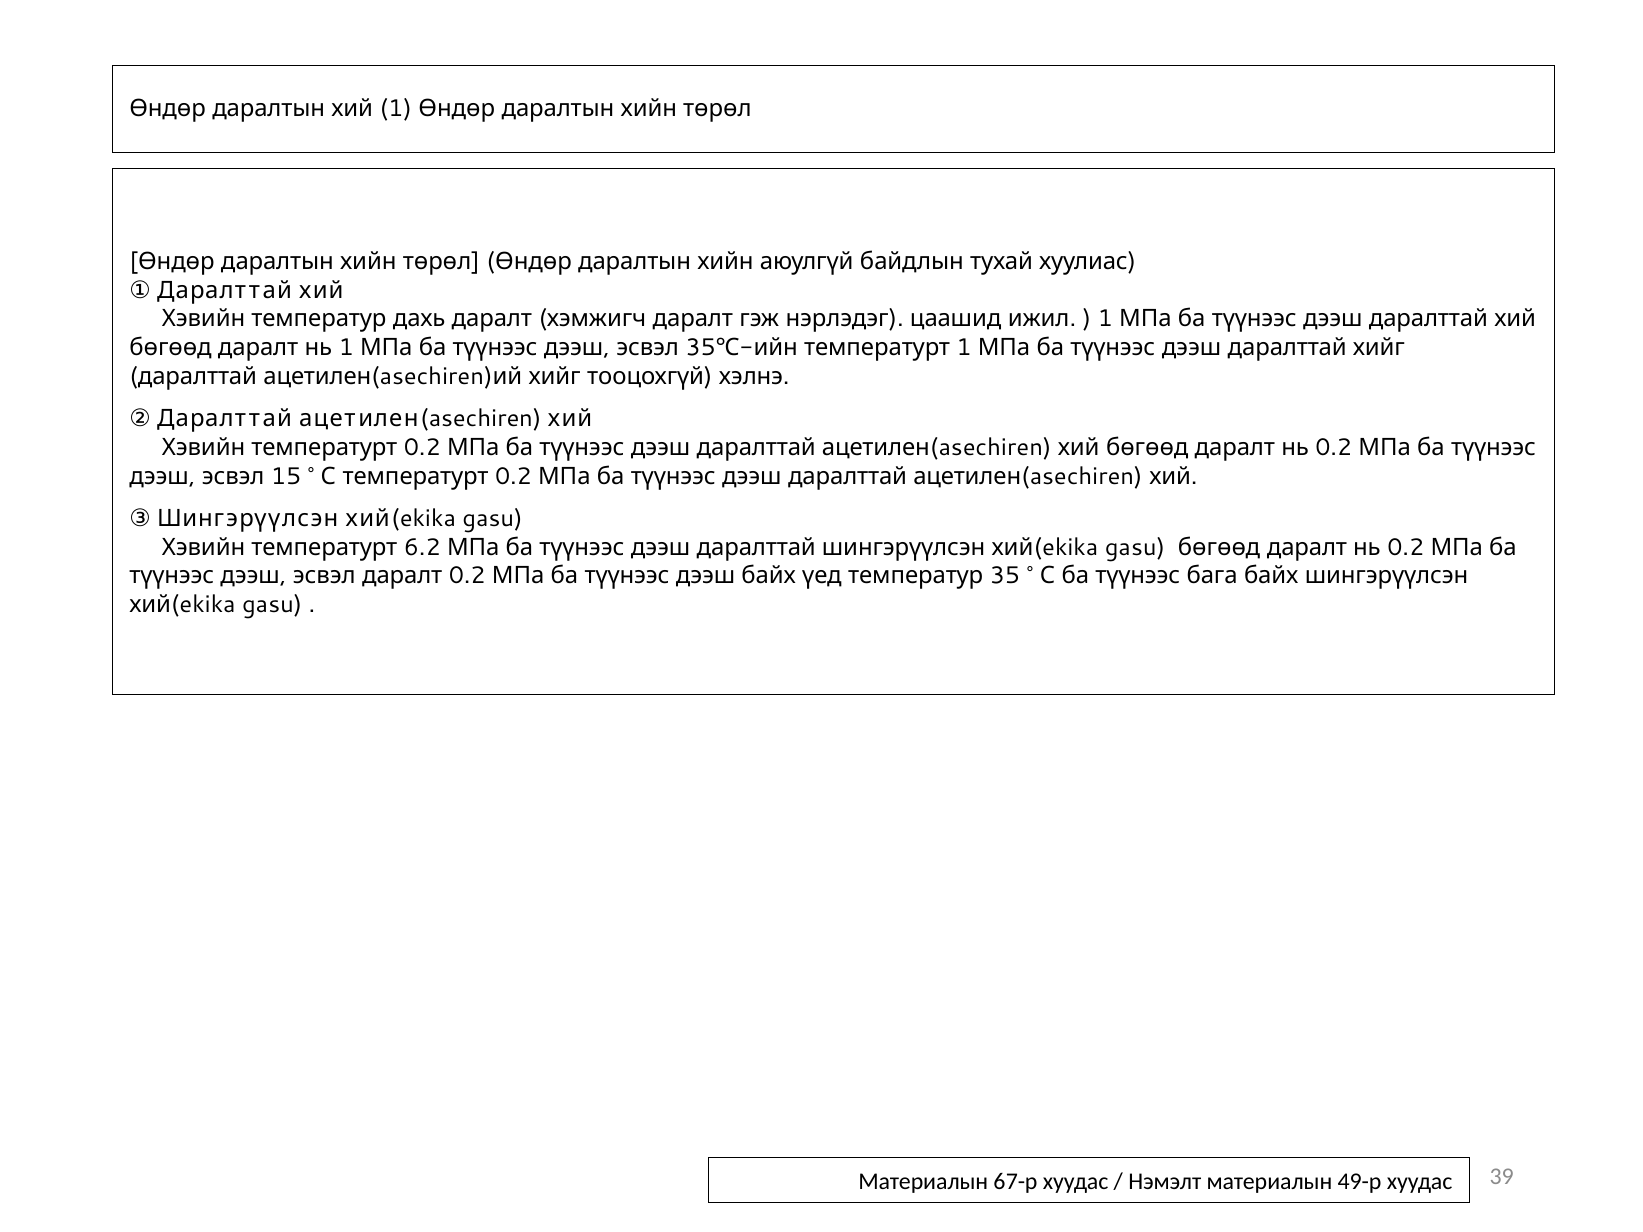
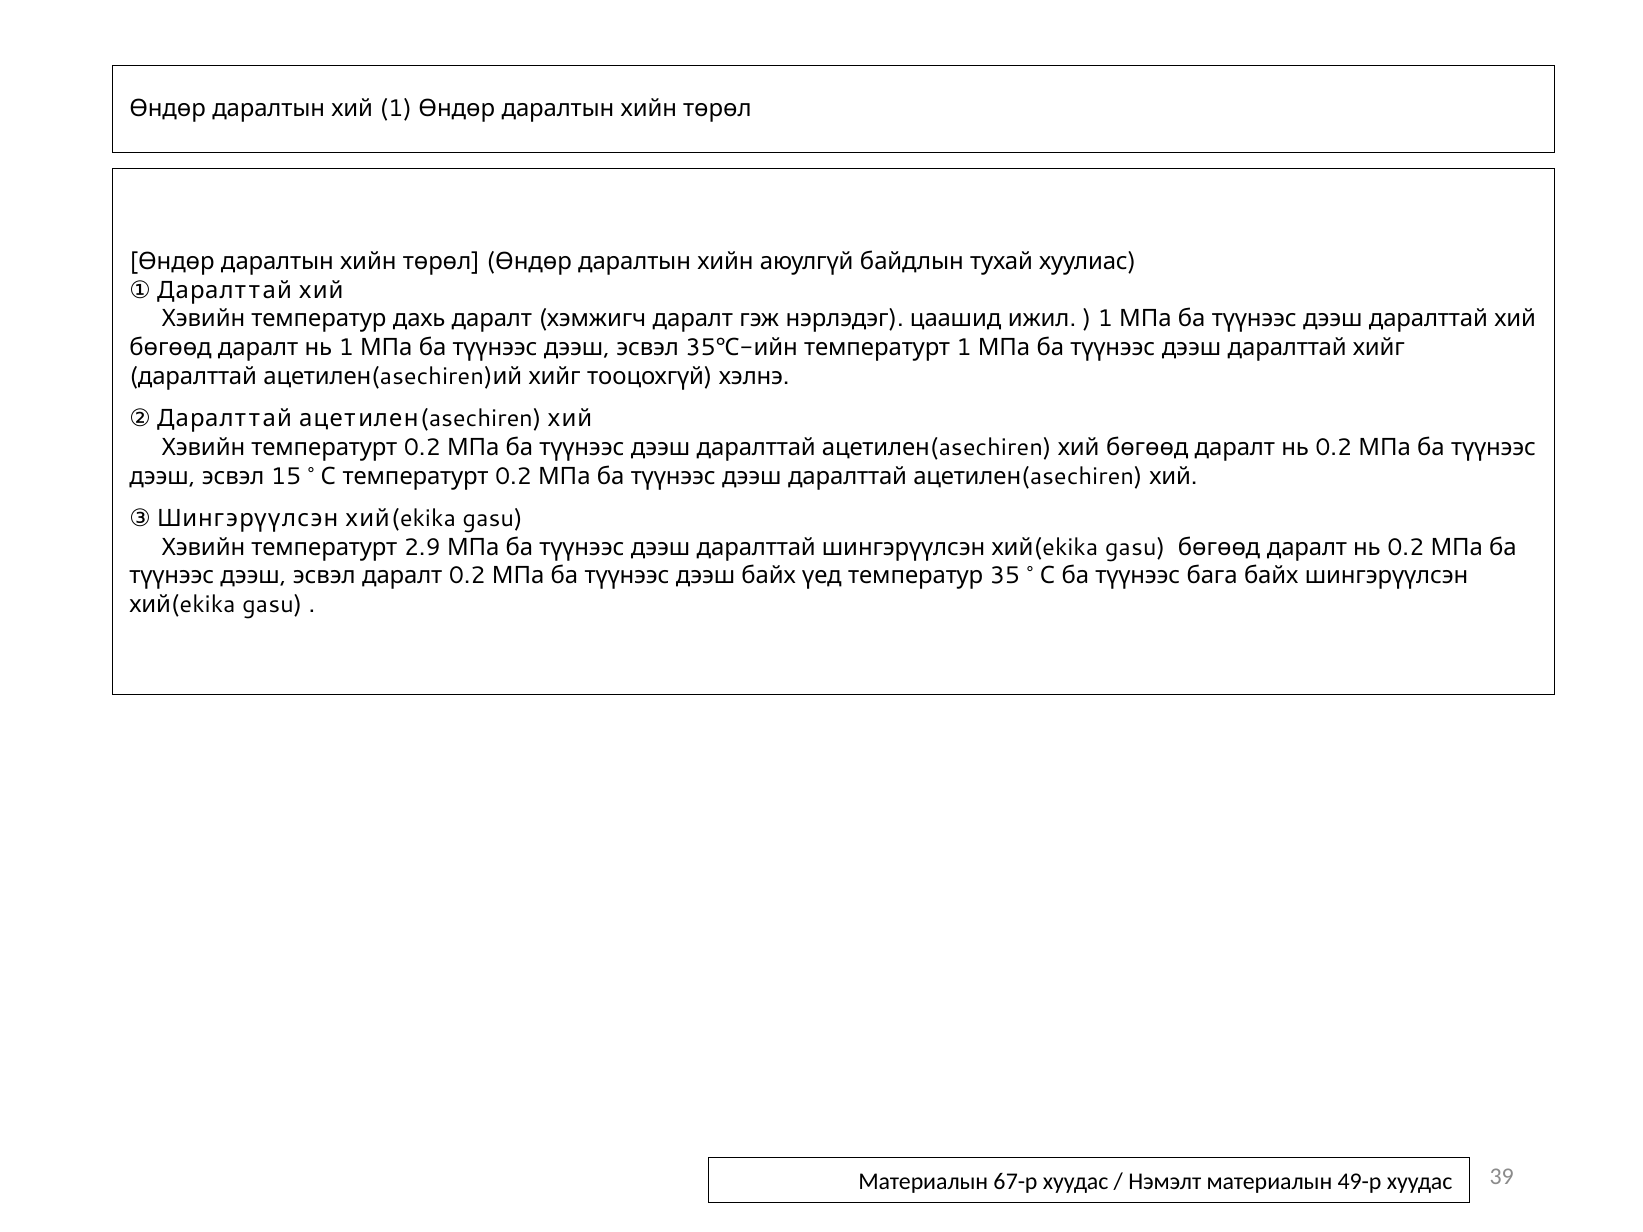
6.2: 6.2 -> 2.9 (422, 547)
